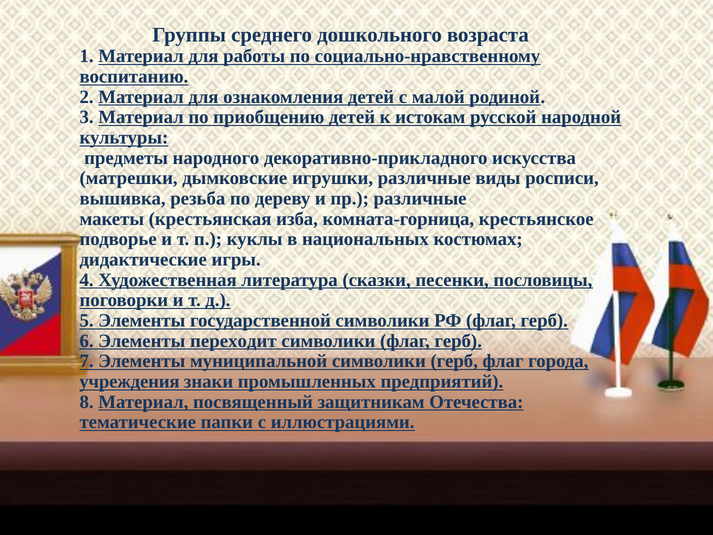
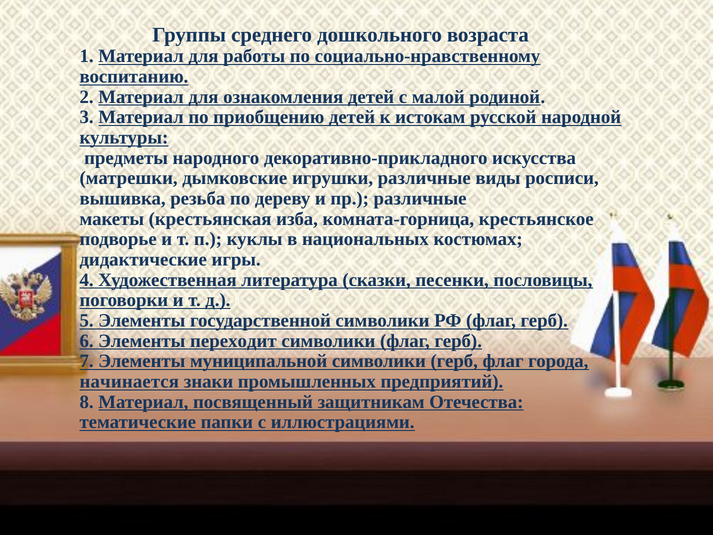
учреждения: учреждения -> начинается (129, 381)
